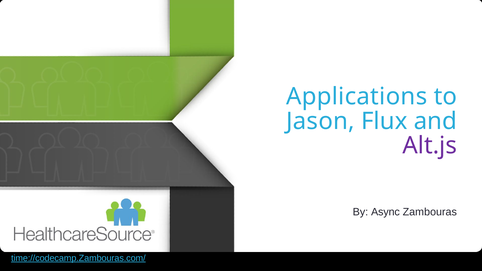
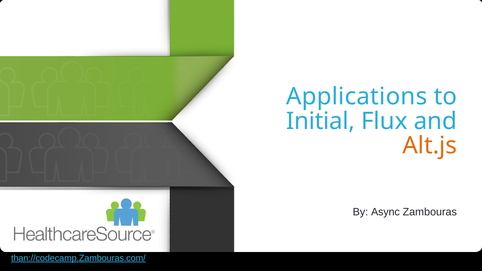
Jason: Jason -> Initial (321, 121)
Alt.js colour: purple -> orange (430, 146)
time://codecamp.Zambouras.com/: time://codecamp.Zambouras.com/ -> than://codecamp.Zambouras.com/ (78, 258)
